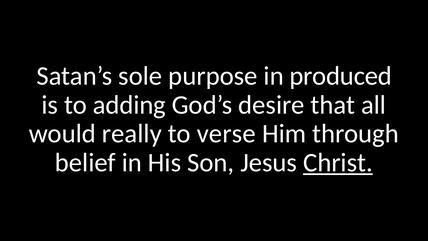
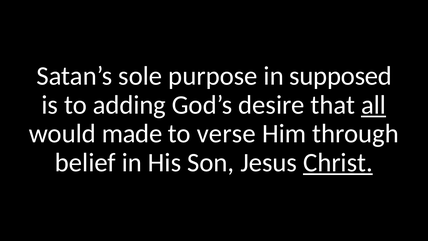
produced: produced -> supposed (341, 76)
all underline: none -> present (374, 105)
really: really -> made (132, 134)
